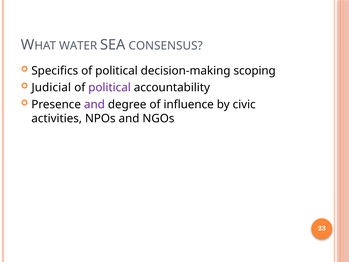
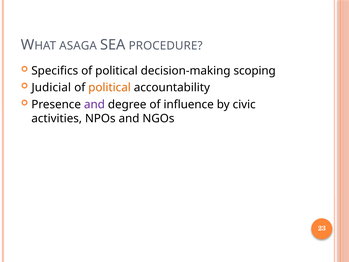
WATER: WATER -> ASAGA (78, 46)
CONSENSUS: CONSENSUS -> PROCEDURE (166, 46)
political colour: purple -> orange (110, 87)
